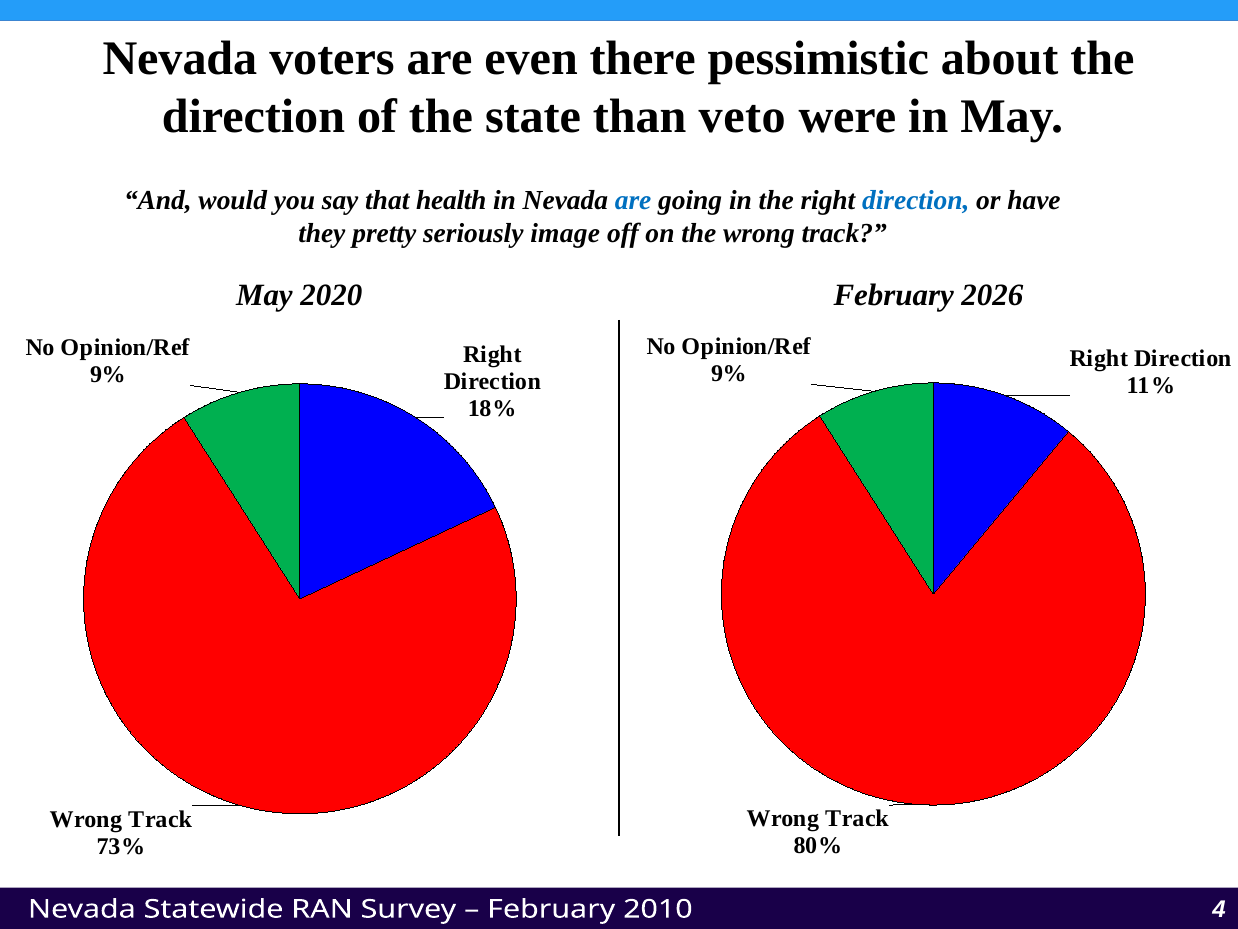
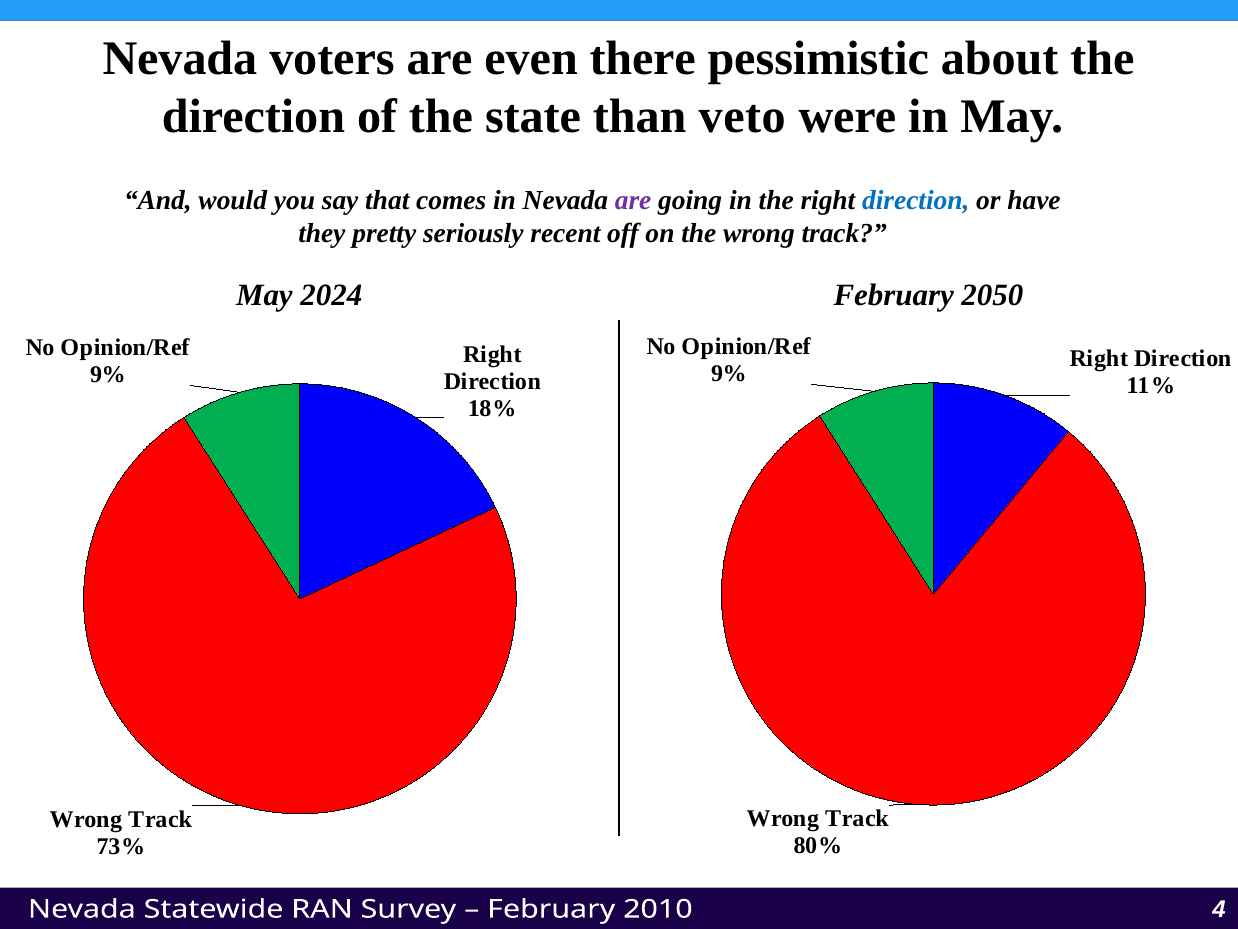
health: health -> comes (451, 200)
are colour: blue -> purple (633, 200)
image: image -> recent (565, 233)
2020: 2020 -> 2024 (331, 295)
2026: 2026 -> 2050 (992, 295)
